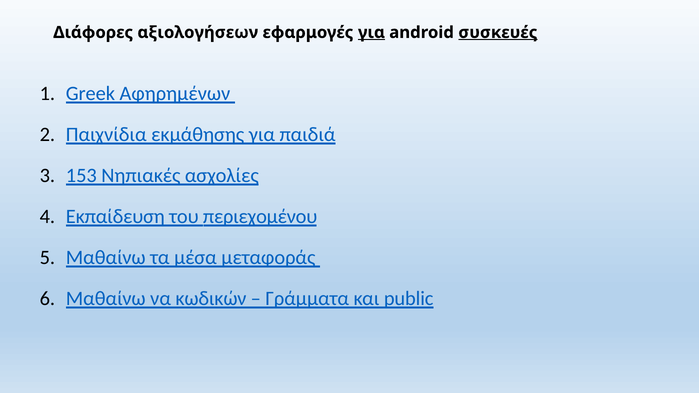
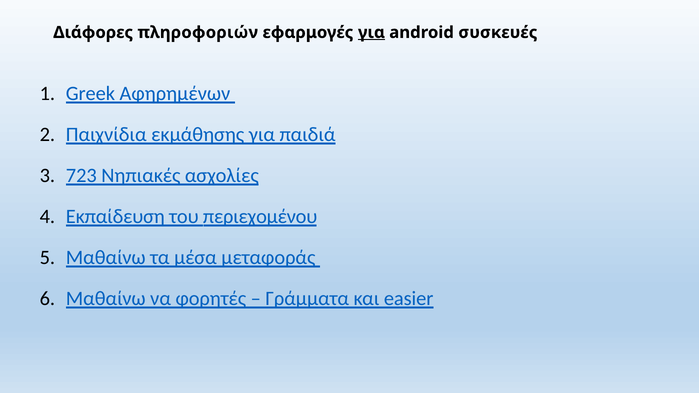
αξιολογήσεων: αξιολογήσεων -> πληροφοριών (198, 32)
συσκευές underline: present -> none (498, 32)
153: 153 -> 723 (81, 176)
κωδικών: κωδικών -> φορητές (211, 299)
public: public -> easier (409, 299)
